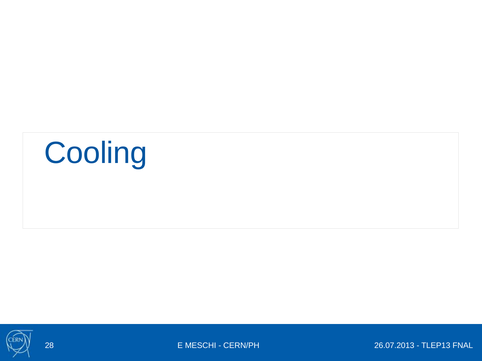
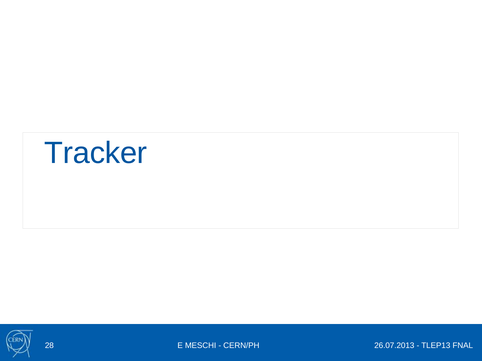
Cooling: Cooling -> Tracker (96, 153)
